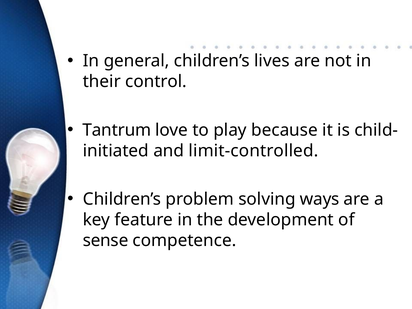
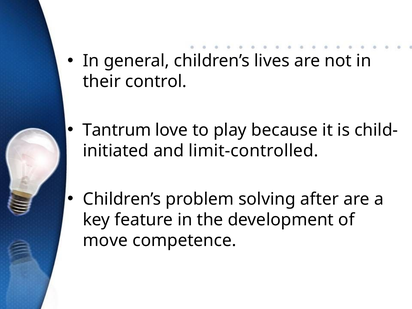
ways: ways -> after (320, 199)
sense: sense -> move (105, 240)
